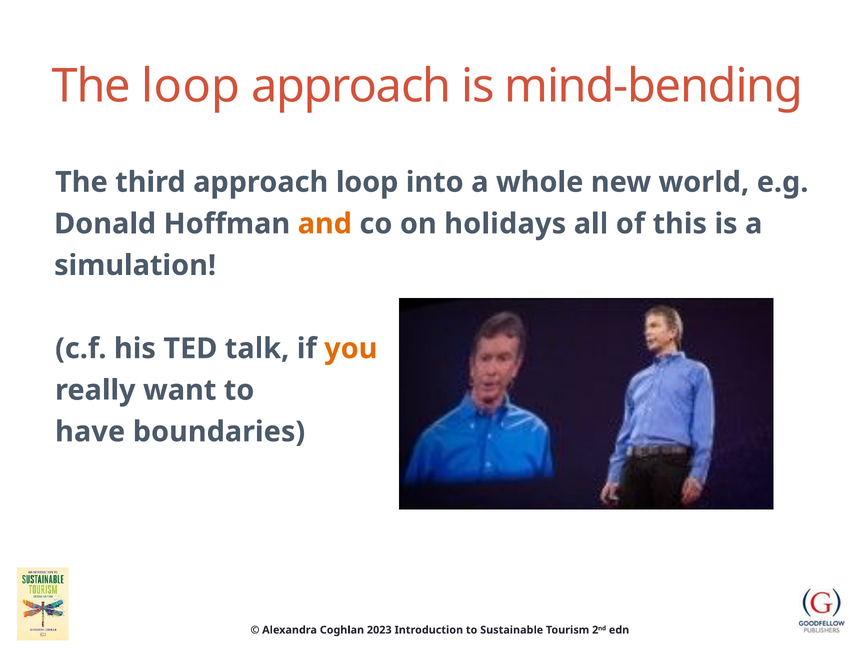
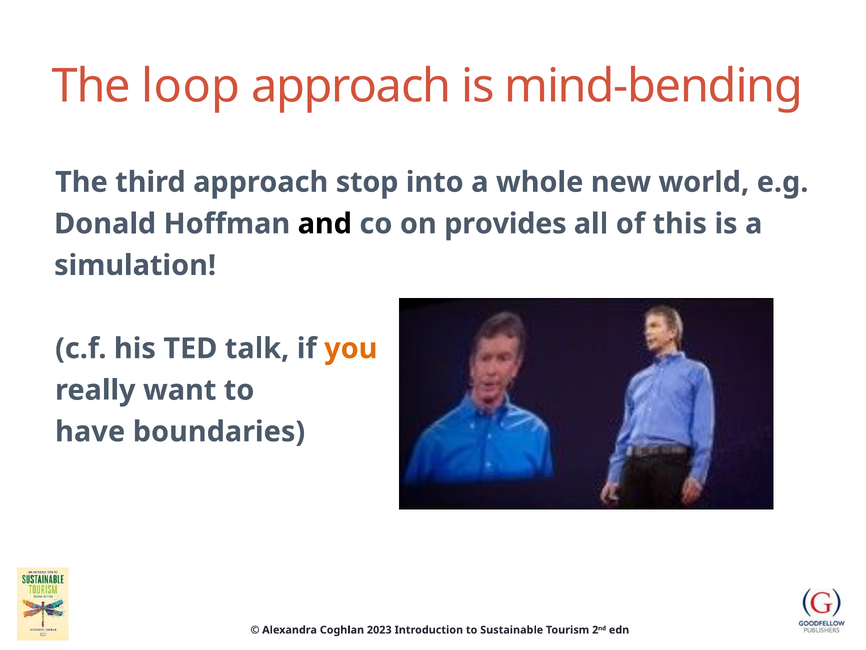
approach loop: loop -> stop (367, 182)
and colour: orange -> black (325, 224)
holidays: holidays -> provides (505, 224)
